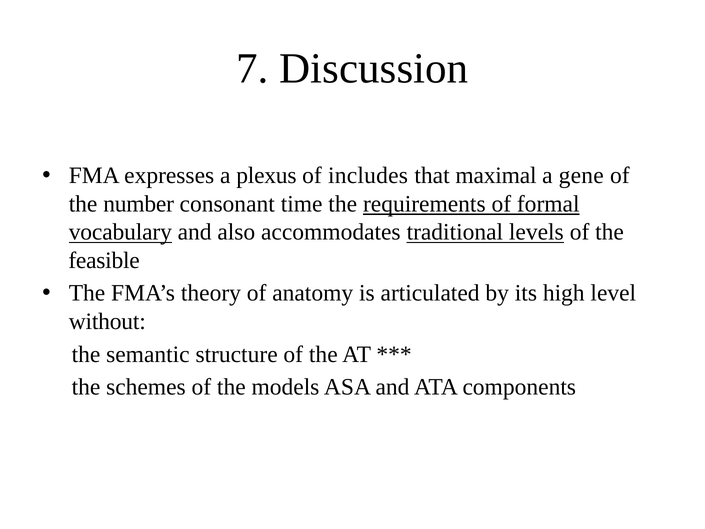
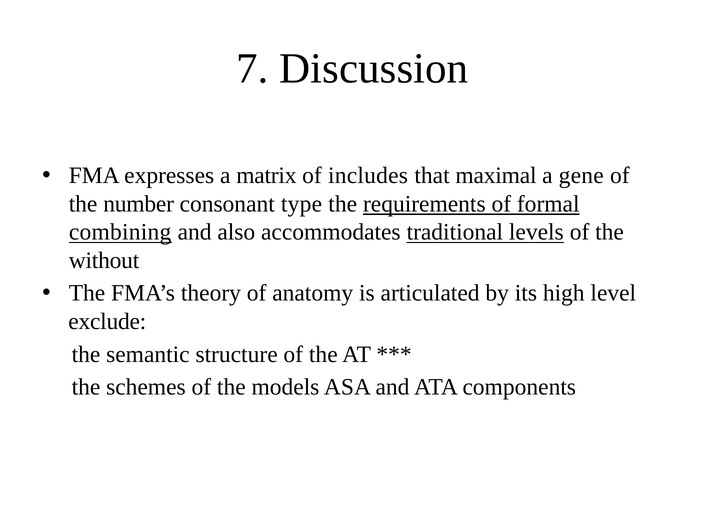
plexus: plexus -> matrix (266, 176)
time: time -> type (301, 204)
vocabulary: vocabulary -> combining (120, 232)
feasible: feasible -> without (104, 260)
without: without -> exclude (107, 321)
